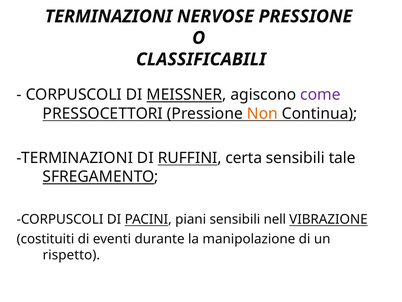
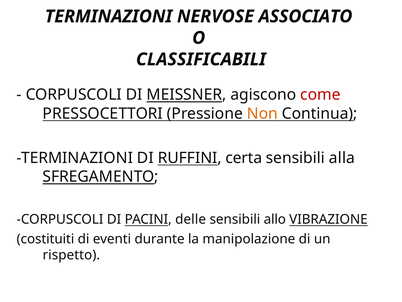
NERVOSE PRESSIONE: PRESSIONE -> ASSOCIATO (305, 16)
come colour: purple -> red (320, 95)
tale: tale -> alla (342, 158)
piani: piani -> delle (191, 219)
nell: nell -> allo (275, 219)
